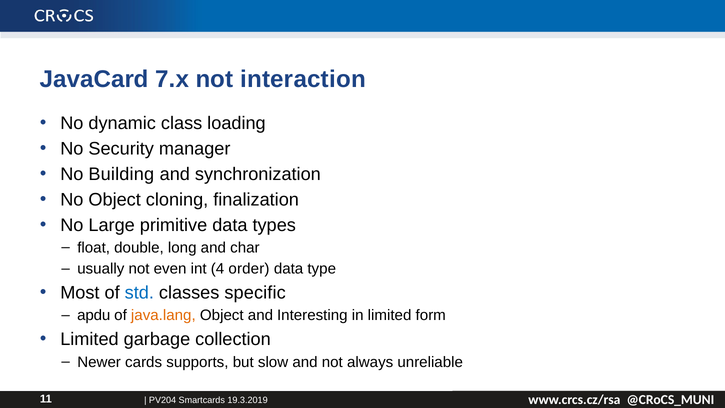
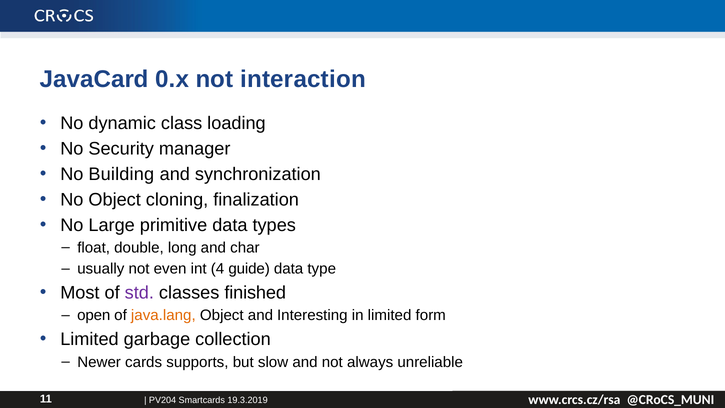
7.x: 7.x -> 0.x (172, 79)
order: order -> guide (249, 269)
std colour: blue -> purple (139, 293)
specific: specific -> finished (255, 293)
apdu: apdu -> open (94, 315)
